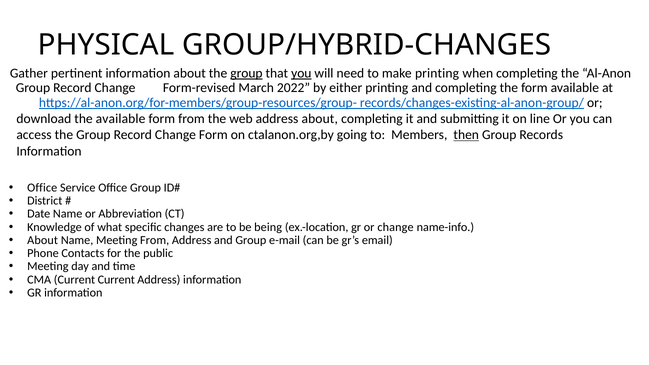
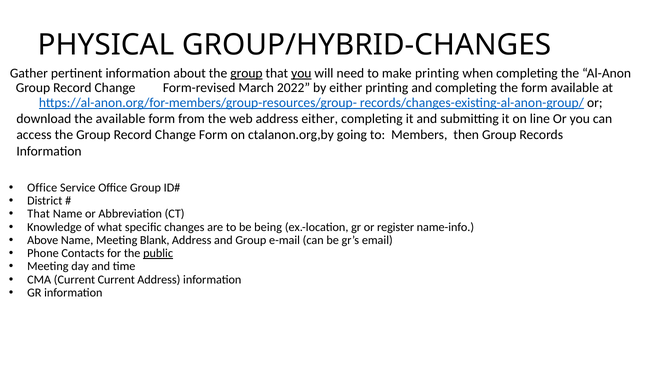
address about: about -> either (320, 119)
then underline: present -> none (466, 135)
Date: Date -> That (39, 214)
or change: change -> register (396, 227)
About: About -> Above (43, 240)
Meeting From: From -> Blank (155, 240)
public underline: none -> present (158, 253)
